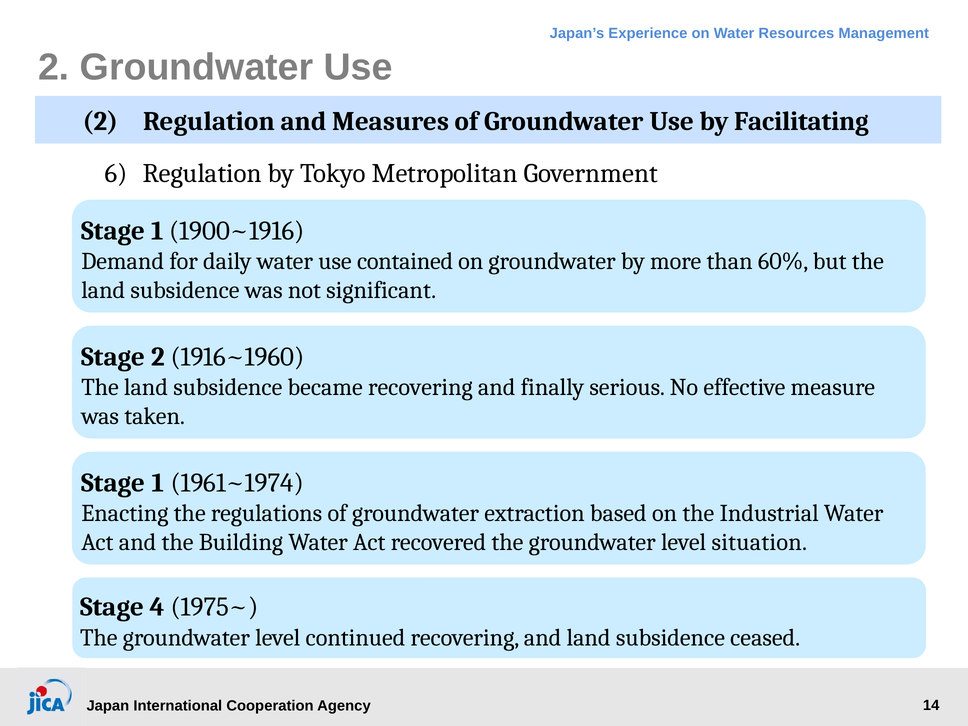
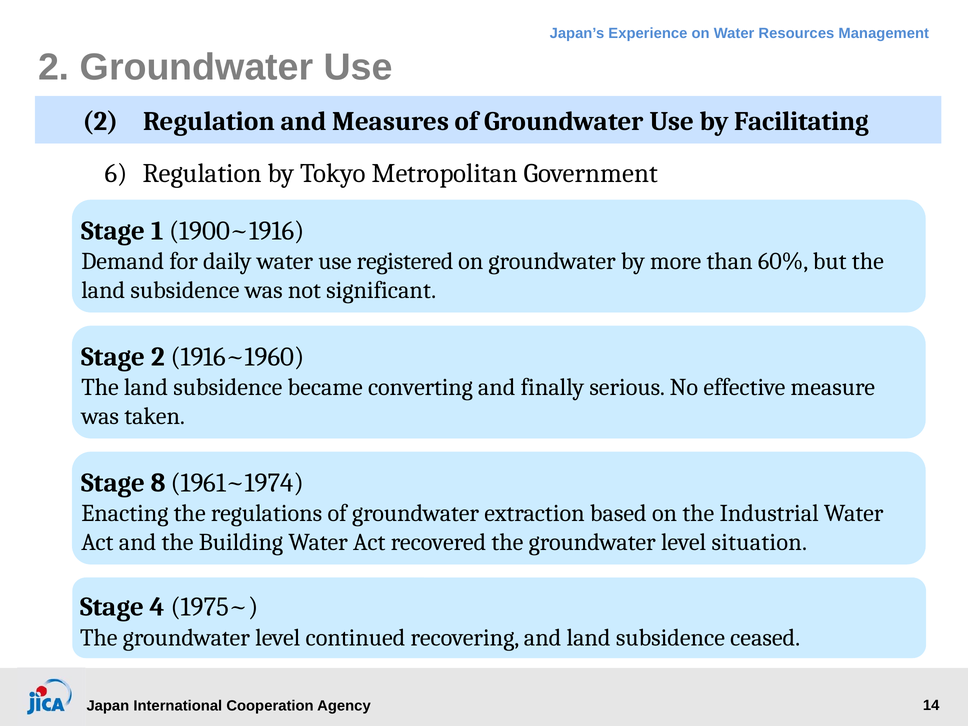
contained: contained -> registered (405, 261)
became recovering: recovering -> converting (420, 387)
1: 1 -> 8 (158, 483)
